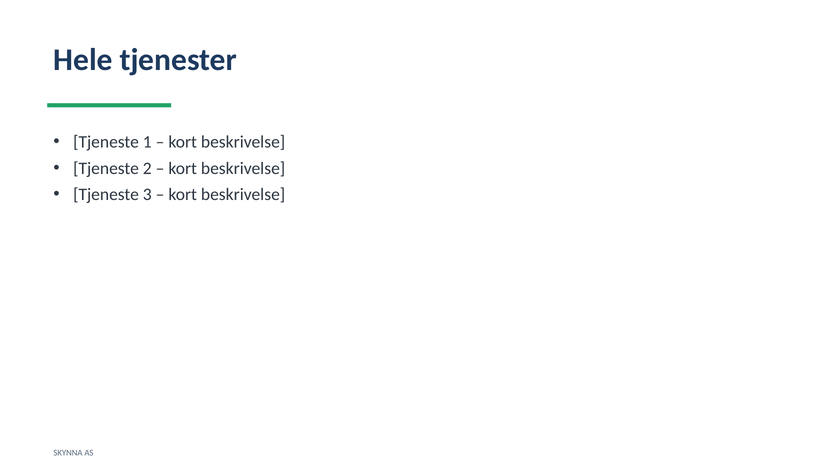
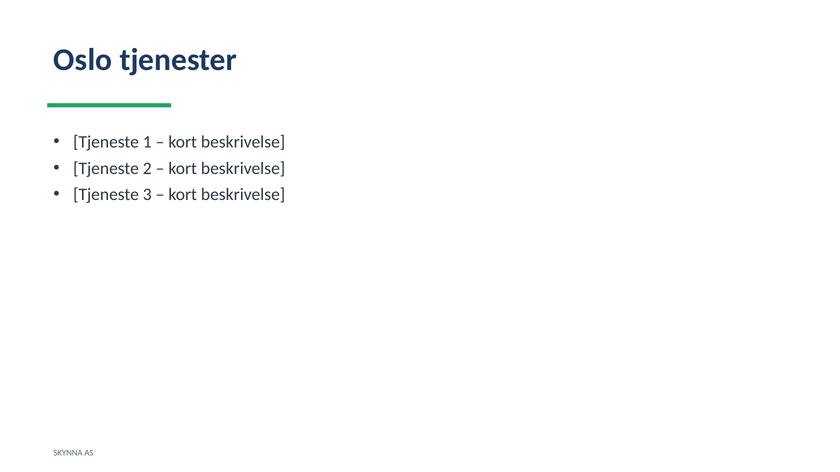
Hele: Hele -> Oslo (83, 60)
